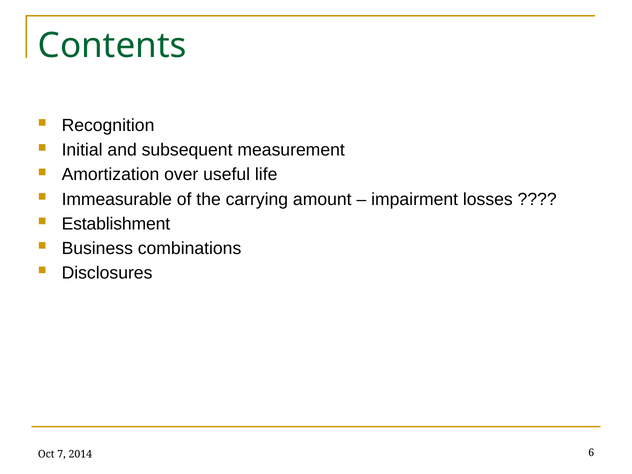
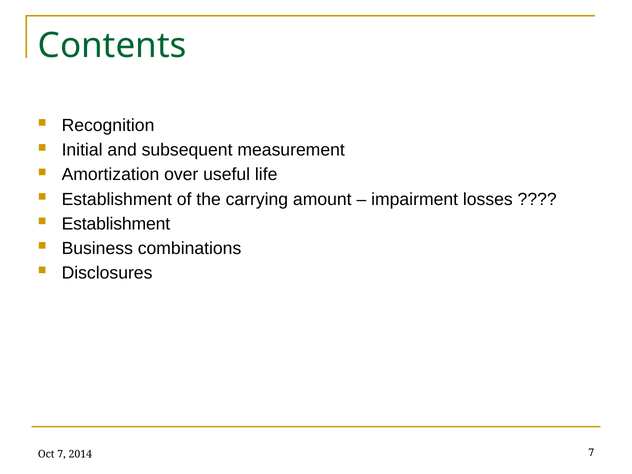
Immeasurable: Immeasurable -> Establishment (117, 199)
2014 6: 6 -> 7 (591, 453)
